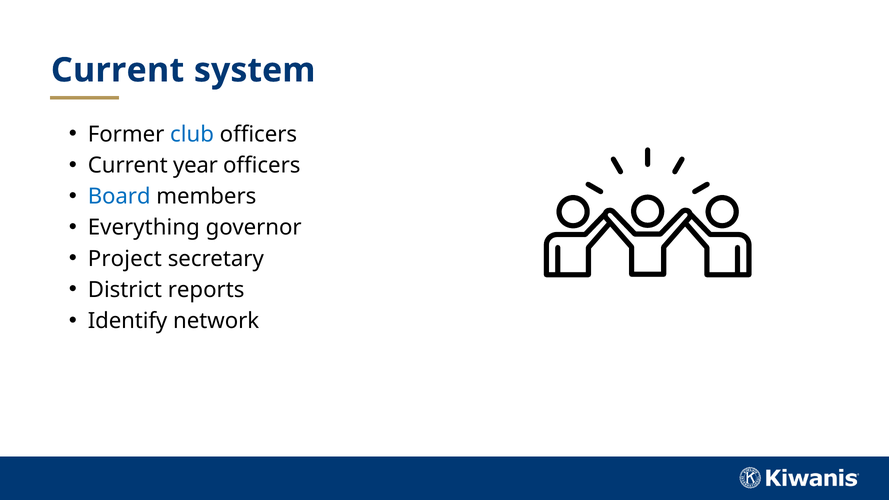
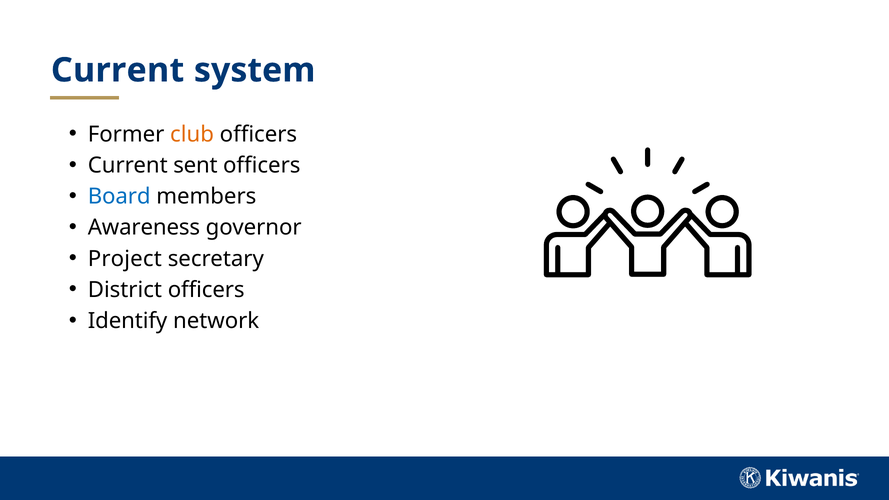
club colour: blue -> orange (192, 134)
year: year -> sent (195, 165)
Everything: Everything -> Awareness (144, 228)
District reports: reports -> officers (206, 290)
